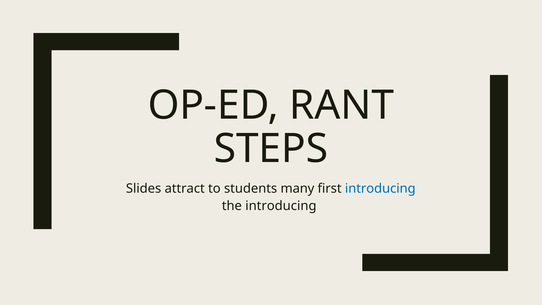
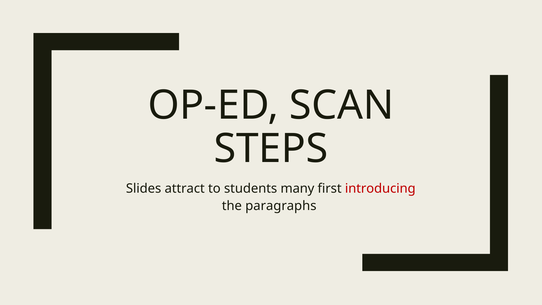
RANT: RANT -> SCAN (342, 105)
introducing colour: blue -> red (380, 188)
the introducing: introducing -> paragraphs (281, 206)
